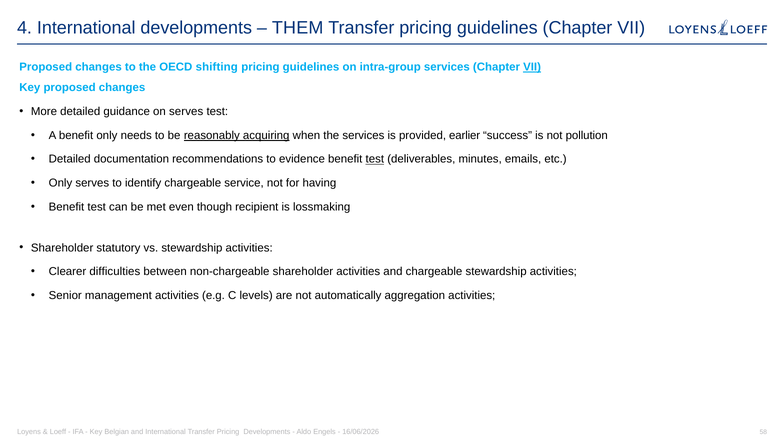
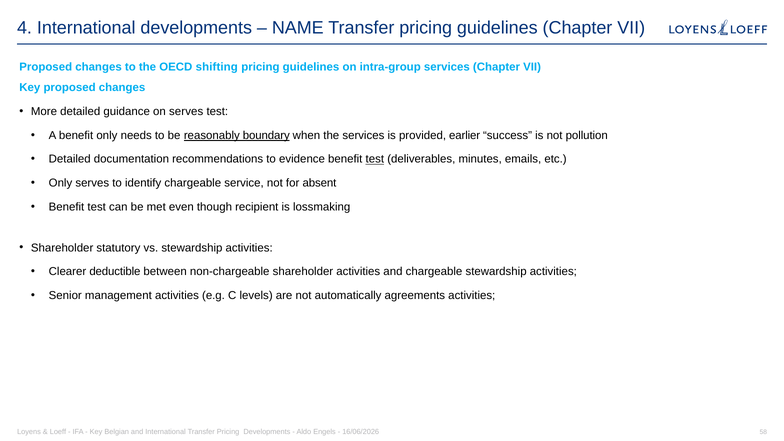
THEM: THEM -> NAME (298, 28)
VII underline: present -> none (532, 67)
acquiring: acquiring -> boundary (266, 135)
having: having -> absent (319, 183)
difficulties: difficulties -> deductible (115, 272)
aggregation: aggregation -> agreements (415, 295)
